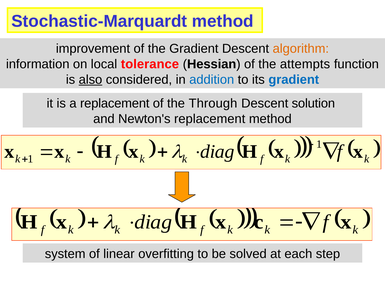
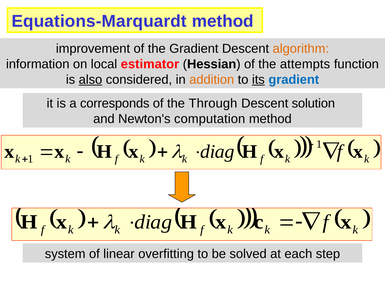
Stochastic-Marquardt: Stochastic-Marquardt -> Equations-Marquardt (99, 21)
tolerance: tolerance -> estimator (150, 64)
addition colour: blue -> orange (212, 80)
its underline: none -> present (258, 80)
a replacement: replacement -> corresponds (115, 103)
Newton's replacement: replacement -> computation (210, 119)
